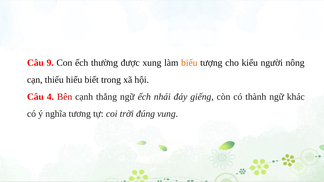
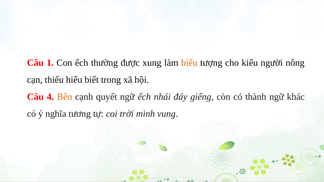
9: 9 -> 1 (50, 63)
Bên colour: red -> orange (65, 97)
thẳng: thẳng -> quyết (107, 97)
đúng: đúng -> mình (146, 114)
